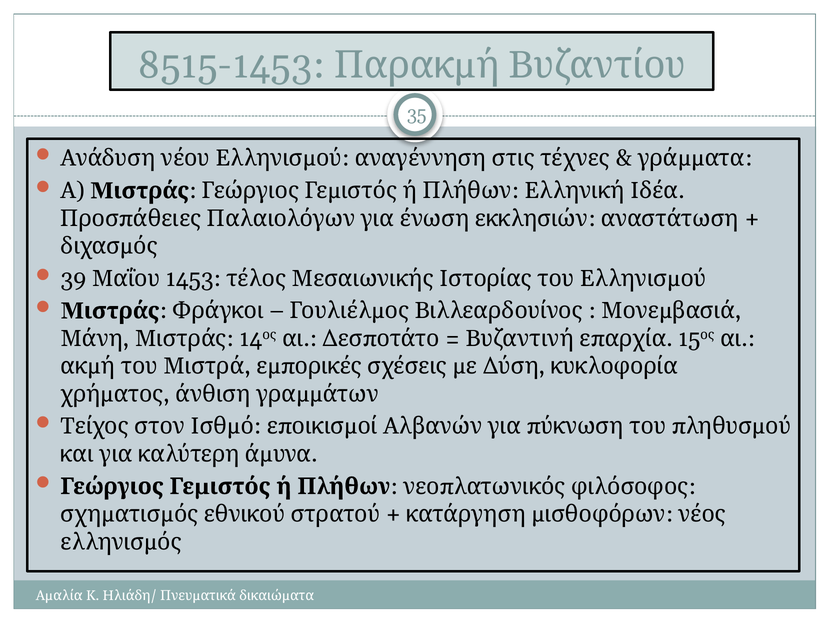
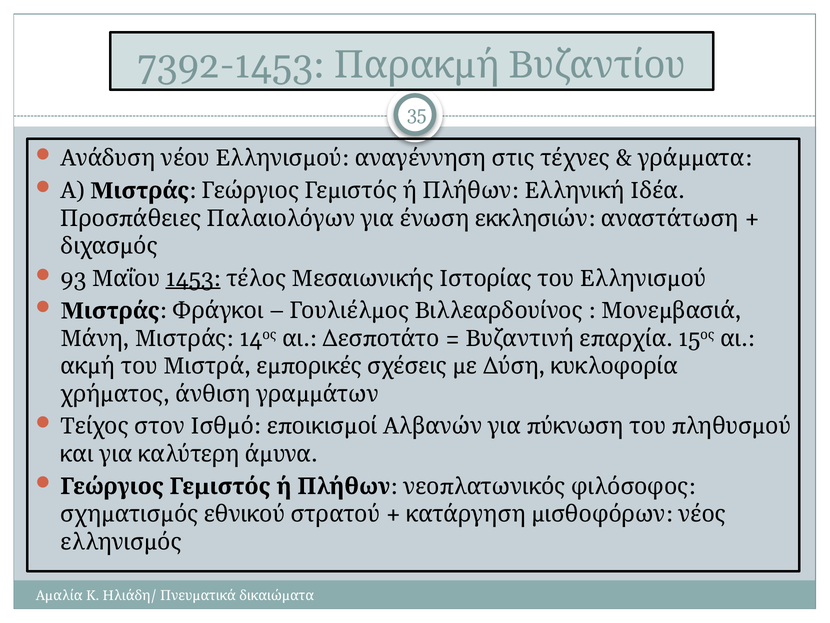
8515-1453: 8515-1453 -> 7392-1453 (231, 65)
39: 39 -> 93 (73, 278)
1453 underline: none -> present (193, 278)
